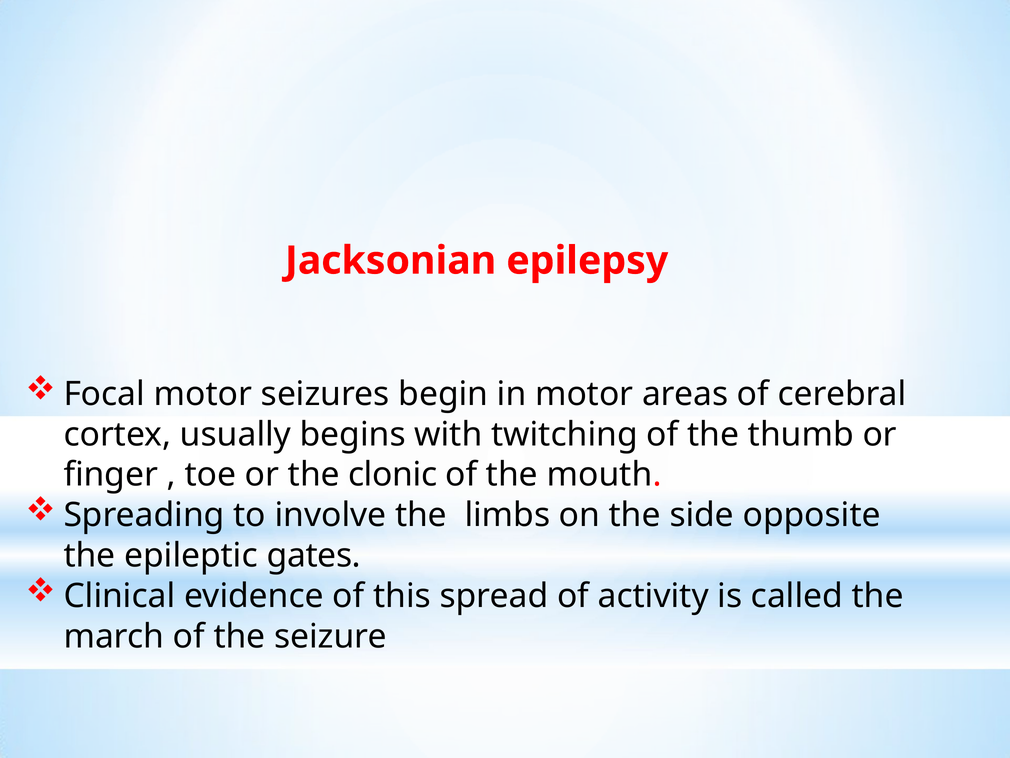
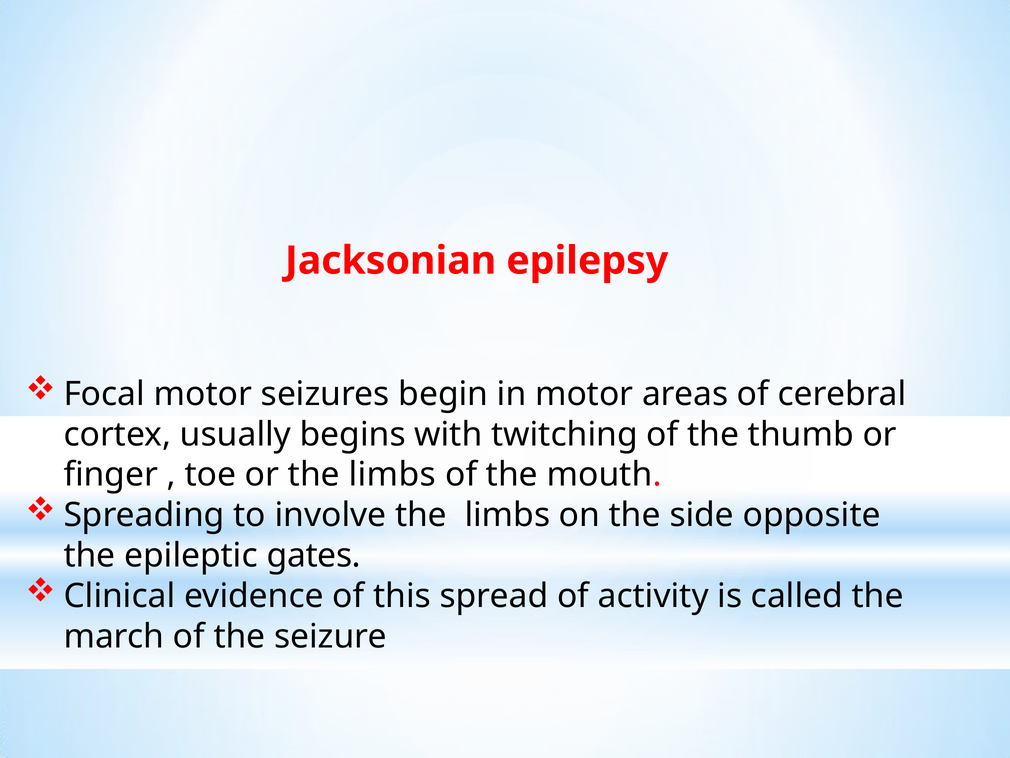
or the clonic: clonic -> limbs (392, 475)
